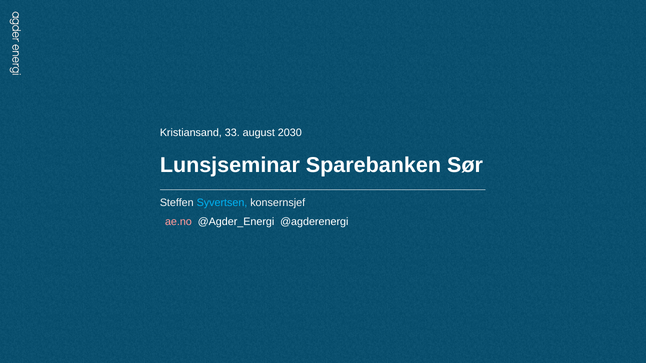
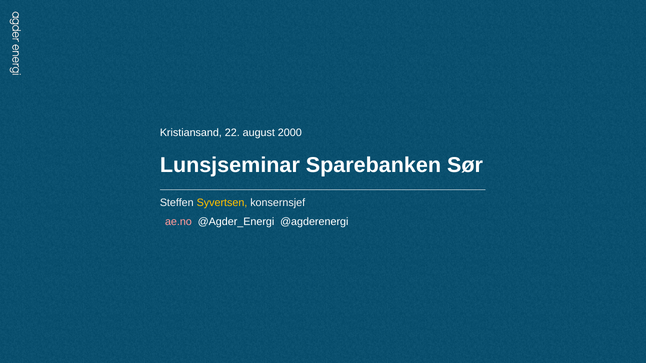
33: 33 -> 22 (232, 133)
2030: 2030 -> 2000 (290, 133)
Syvertsen colour: light blue -> yellow (222, 203)
